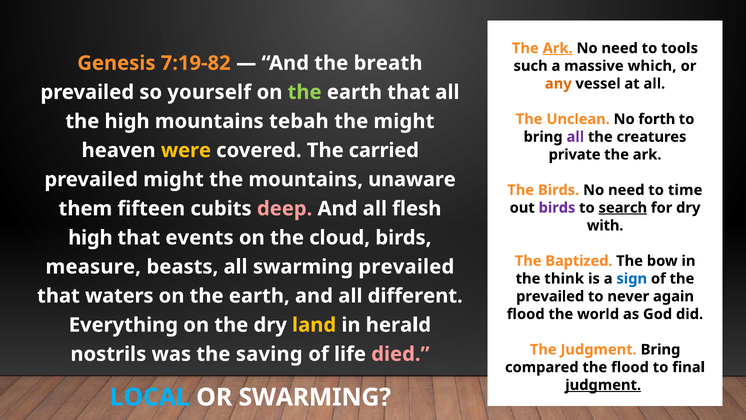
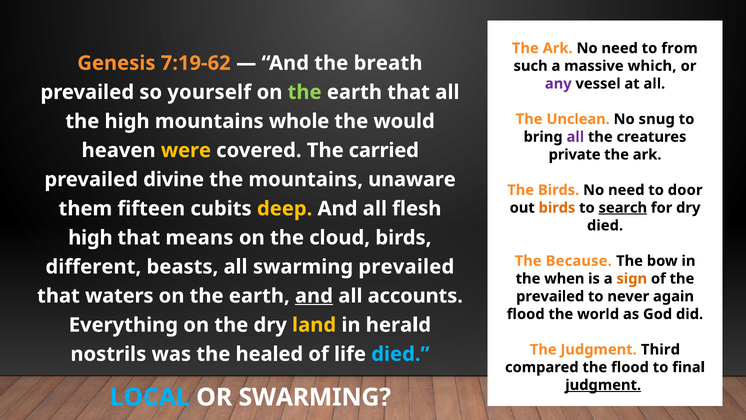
Ark underline: present -> none (558, 48)
tools: tools -> from (680, 48)
7:19-82: 7:19-82 -> 7:19-62 (196, 63)
any colour: orange -> purple (558, 84)
forth: forth -> snug (657, 119)
tebah: tebah -> whole (299, 121)
the might: might -> would (404, 121)
prevailed might: might -> divine (174, 179)
time: time -> door (685, 190)
deep colour: pink -> yellow (285, 208)
birds colour: purple -> orange (557, 208)
with: with -> died (605, 225)
events: events -> means (199, 238)
Baptized: Baptized -> Because (579, 261)
measure: measure -> different (93, 267)
think: think -> when (564, 278)
sign colour: blue -> orange (632, 278)
and underline: none -> present (314, 296)
different: different -> accounts (415, 296)
Judgment Bring: Bring -> Third (660, 349)
saving: saving -> healed (269, 354)
died colour: pink -> light blue (400, 354)
